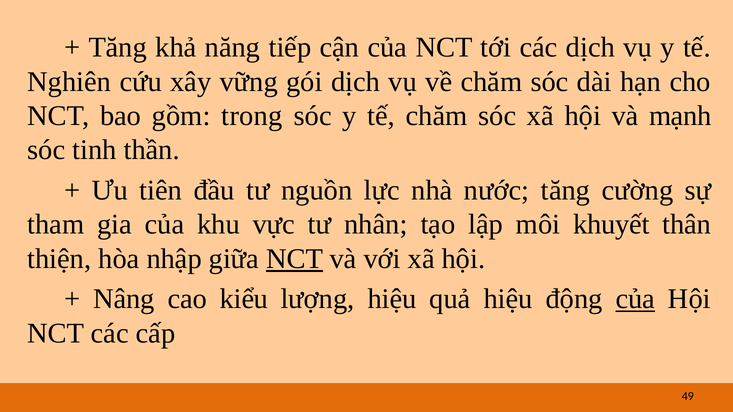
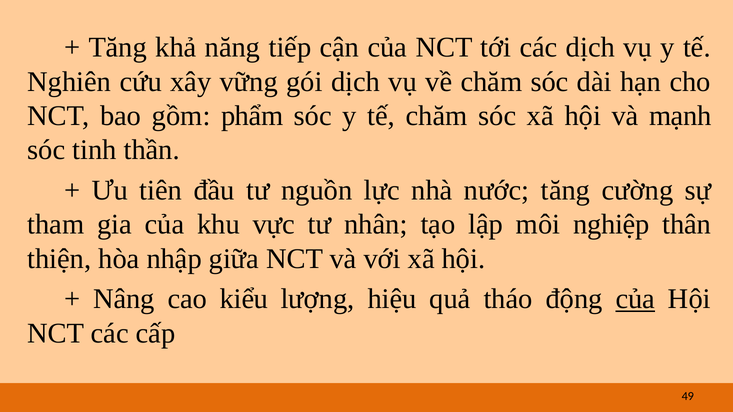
trong: trong -> phẩm (252, 116)
khuyết: khuyết -> nghiệp (611, 225)
NCT underline: present -> none (295, 259)
quả hiệu: hiệu -> tháo (508, 299)
